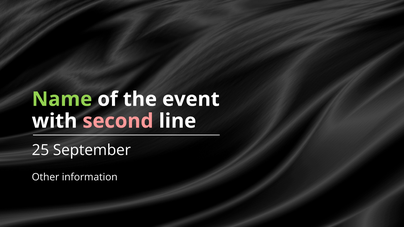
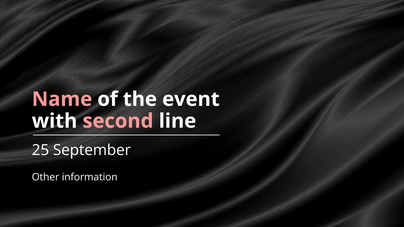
Name colour: light green -> pink (62, 99)
